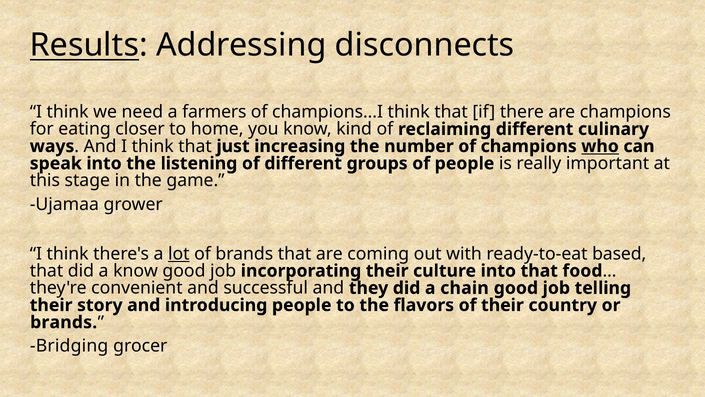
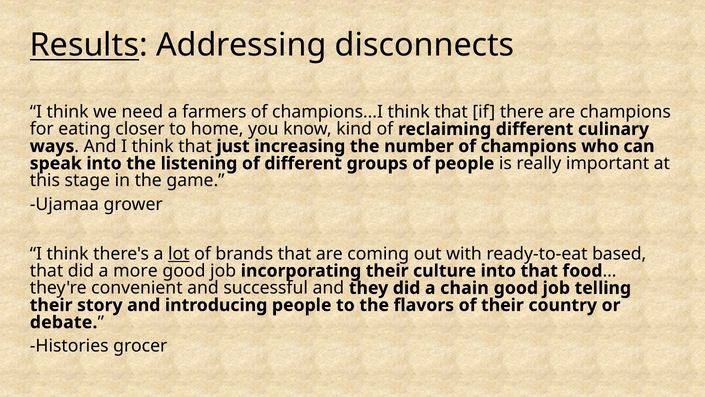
who underline: present -> none (600, 146)
a know: know -> more (135, 271)
brands: brands -> debate (64, 322)
Bridging: Bridging -> Histories (69, 346)
